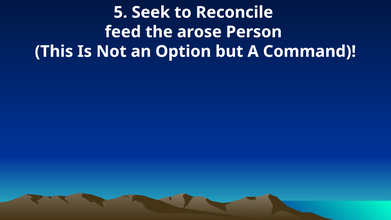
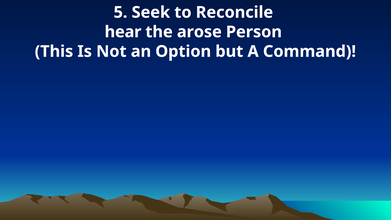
feed: feed -> hear (123, 32)
